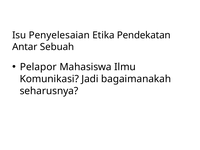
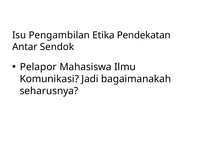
Penyelesaian: Penyelesaian -> Pengambilan (59, 35)
Sebuah: Sebuah -> Sendok (57, 47)
